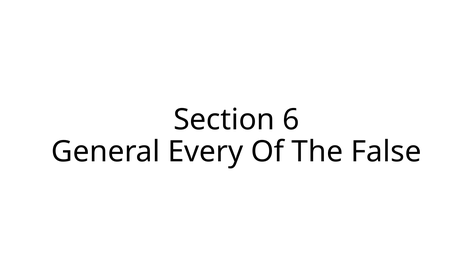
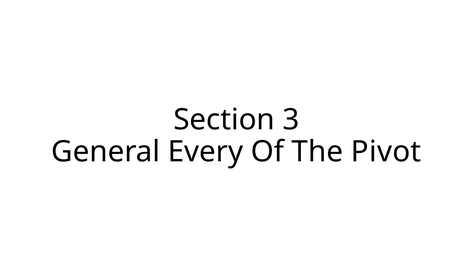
6: 6 -> 3 (291, 120)
False: False -> Pivot (386, 152)
